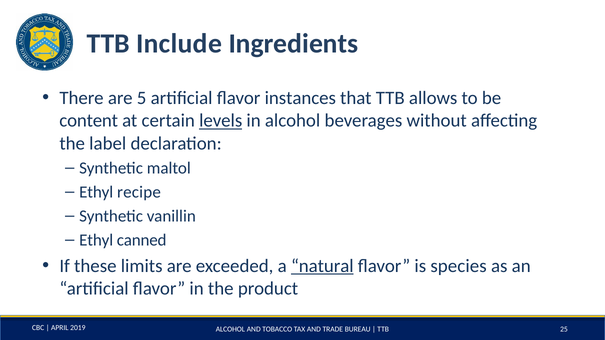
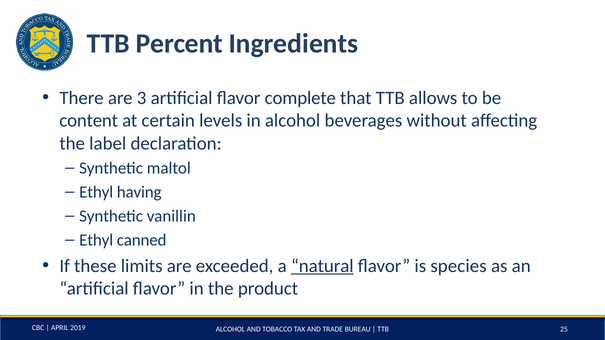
Include: Include -> Percent (179, 44)
5: 5 -> 3 (142, 98)
instances: instances -> complete (300, 98)
levels underline: present -> none (221, 121)
recipe: recipe -> having (139, 192)
